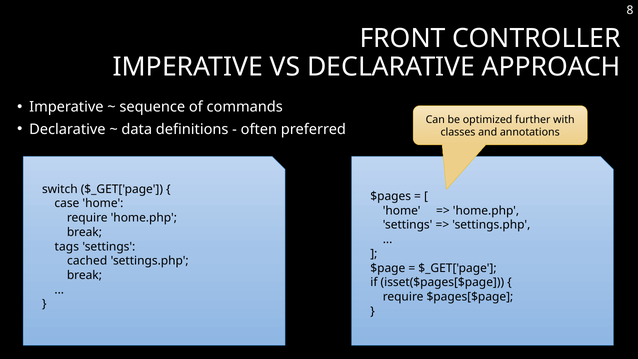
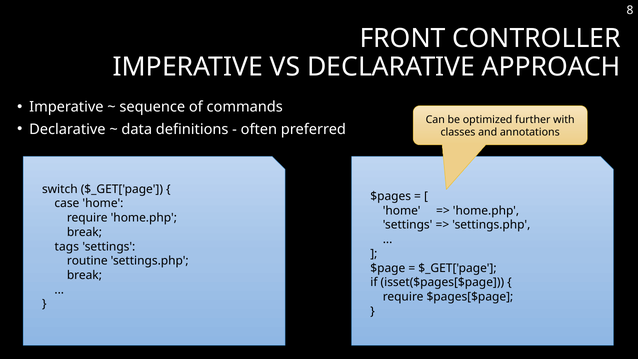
cached: cached -> routine (87, 261)
